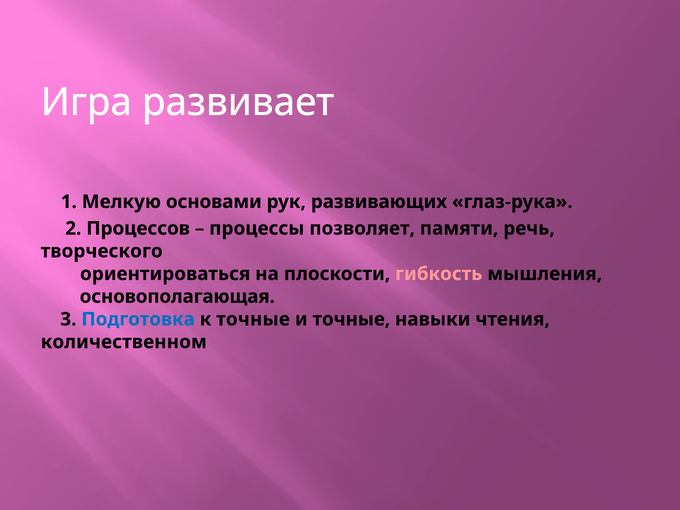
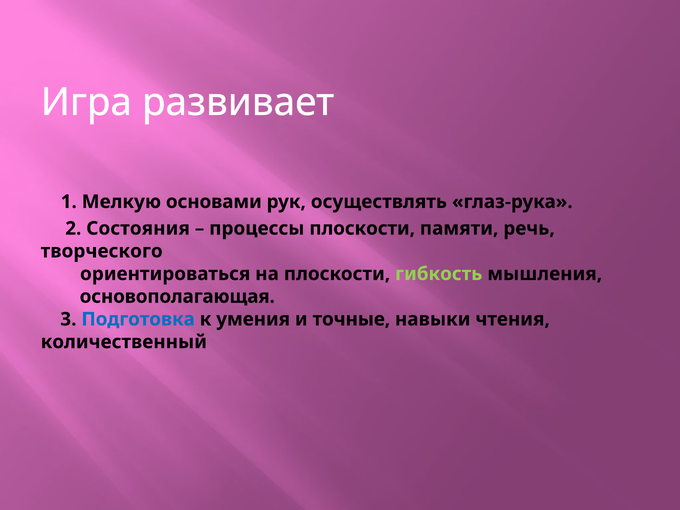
развивающих: развивающих -> осуществлять (379, 202)
Процессов: Процессов -> Состояния (138, 228)
процессы позволяет: позволяет -> плоскости (362, 228)
гибкость colour: pink -> light green (439, 274)
к точные: точные -> умения (253, 319)
количественном: количественном -> количественный (124, 342)
